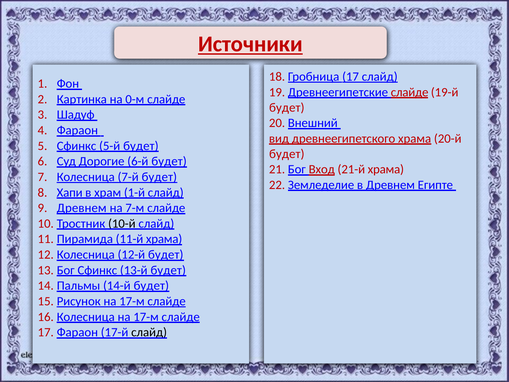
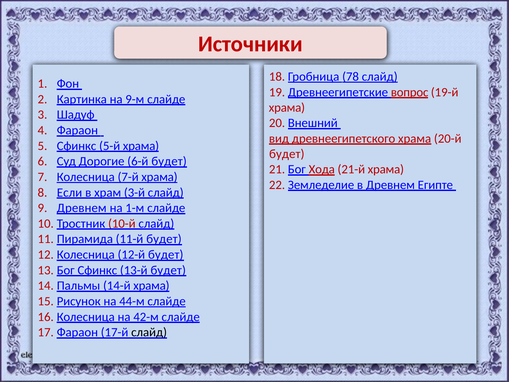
Источники underline: present -> none (250, 44)
17: 17 -> 78 (351, 77)
Древнеегипетские слайде: слайде -> вопрос (410, 92)
0-м: 0-м -> 9-м (135, 99)
будет: будет -> храма (287, 108)
5-й будет: будет -> храма (141, 146)
Вход: Вход -> Хода (322, 169)
7-й будет: будет -> храма (159, 177)
Хапи: Хапи -> Если (70, 192)
1-й: 1-й -> 3-й (134, 192)
7-м: 7-м -> 1-м (135, 208)
10-й colour: black -> red (122, 223)
11-й храма: храма -> будет (164, 239)
14-й будет: будет -> храма (151, 286)
17-м: 17-м -> 44-м (132, 301)
17-м: 17-м -> 42-м (146, 317)
